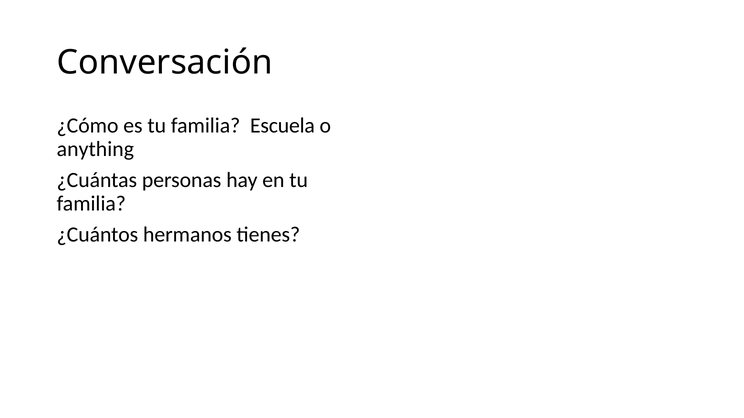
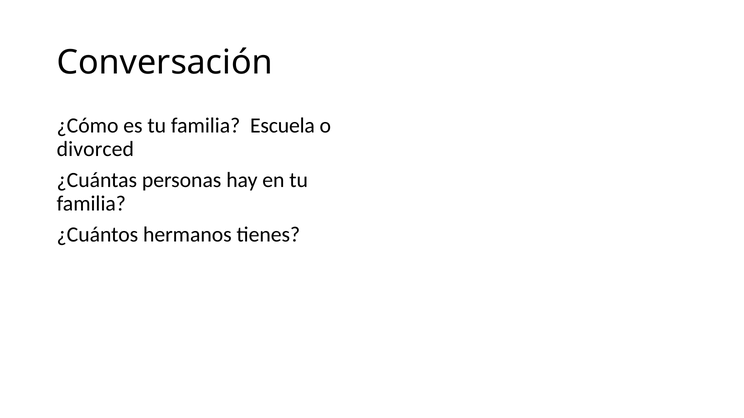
anything: anything -> divorced (95, 149)
